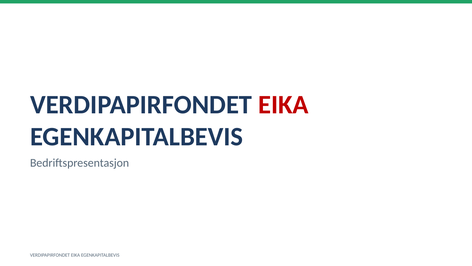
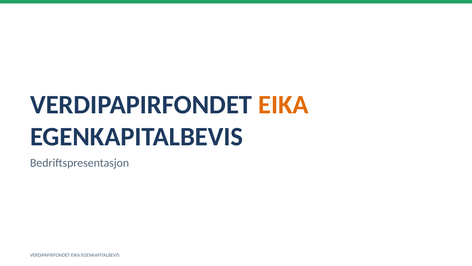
EIKA colour: red -> orange (283, 105)
